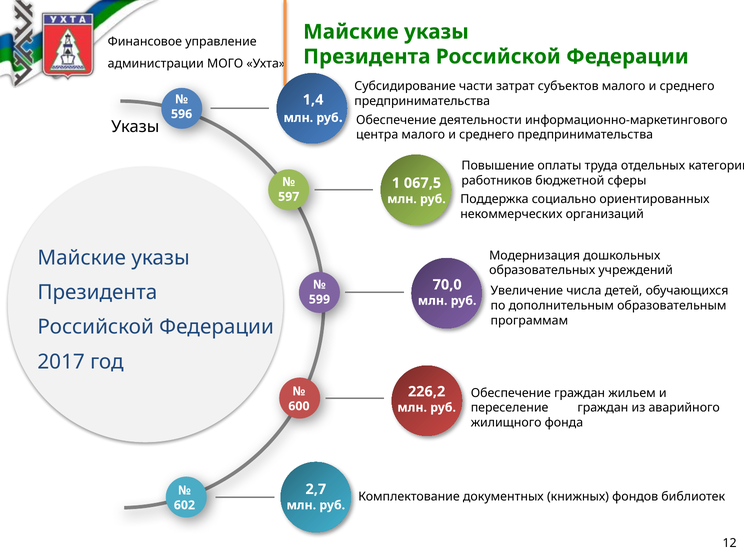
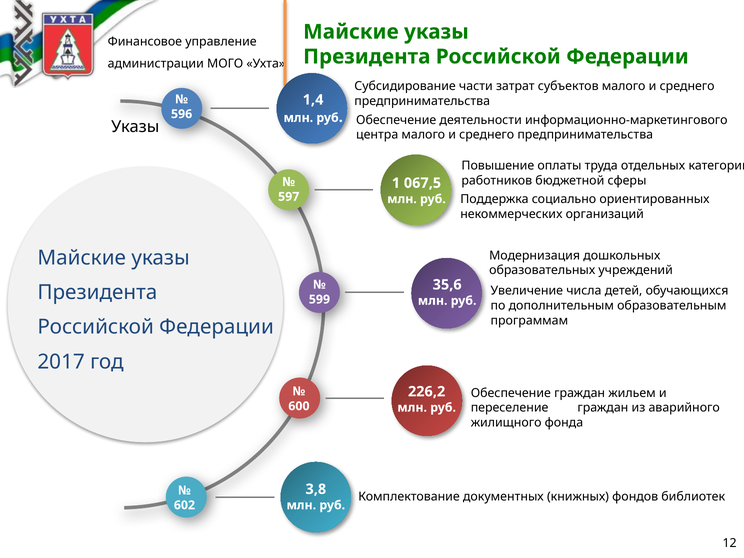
70,0: 70,0 -> 35,6 (447, 285)
2,7: 2,7 -> 3,8 (316, 489)
